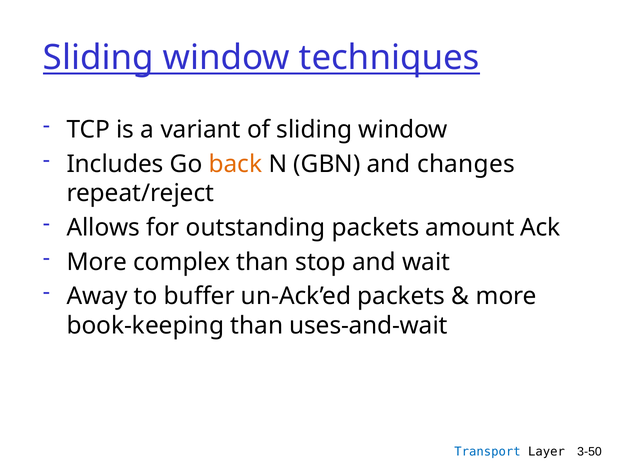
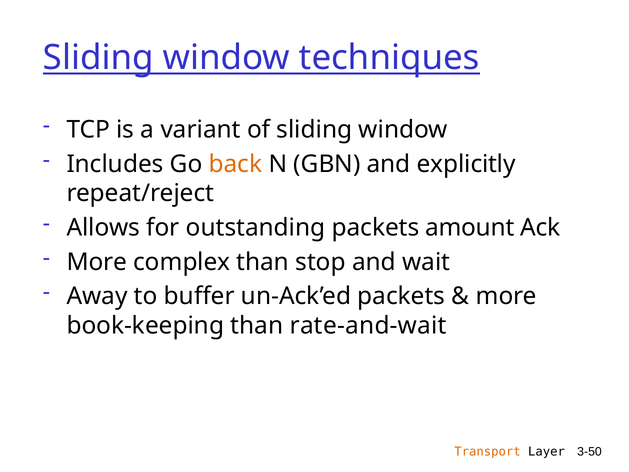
changes: changes -> explicitly (466, 164)
uses-and-wait: uses-and-wait -> rate-and-wait (368, 325)
Transport colour: blue -> orange (487, 452)
